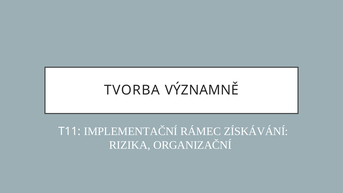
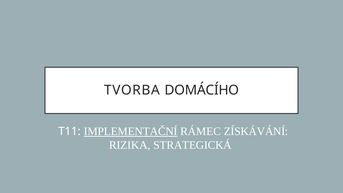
VÝZNAMNĚ: VÝZNAMNĚ -> DOMÁCÍHO (202, 90)
IMPLEMENTAČNÍ underline: none -> present (131, 131)
ORGANIZAČNÍ: ORGANIZAČNÍ -> STRATEGICKÁ (193, 145)
